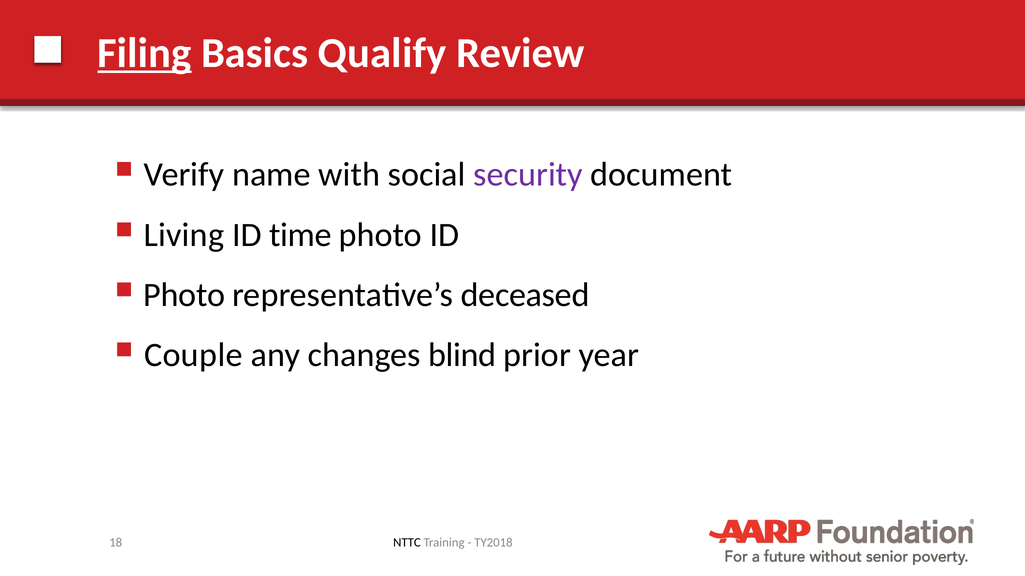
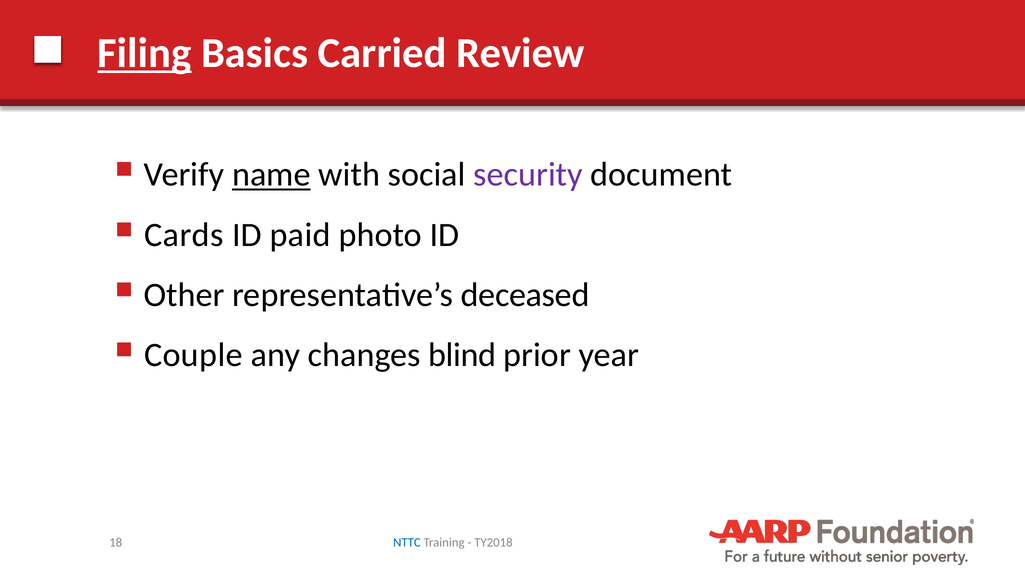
Qualify: Qualify -> Carried (382, 53)
name underline: none -> present (271, 175)
Living: Living -> Cards (184, 235)
time: time -> paid (300, 235)
Photo: Photo -> Other (184, 295)
NTTC colour: black -> blue (407, 543)
